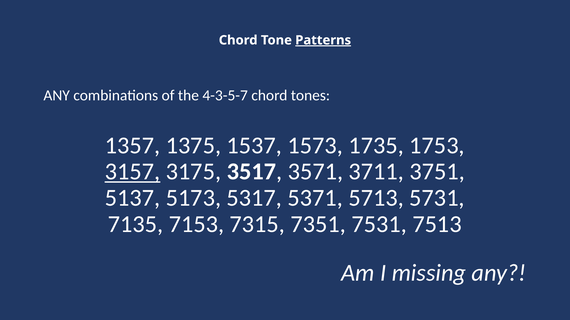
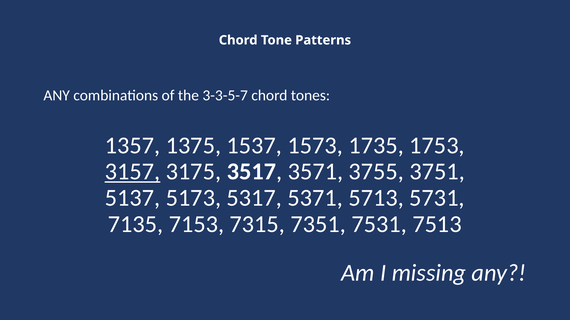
Patterns underline: present -> none (323, 40)
4-3-5-7: 4-3-5-7 -> 3-3-5-7 (225, 96)
3711: 3711 -> 3755 (376, 172)
